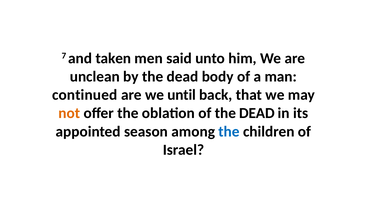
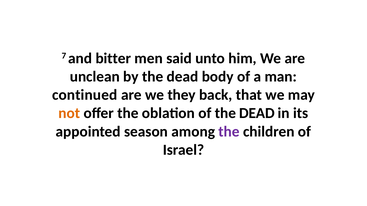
taken: taken -> bitter (113, 58)
until: until -> they (182, 95)
the colour: blue -> purple (229, 132)
